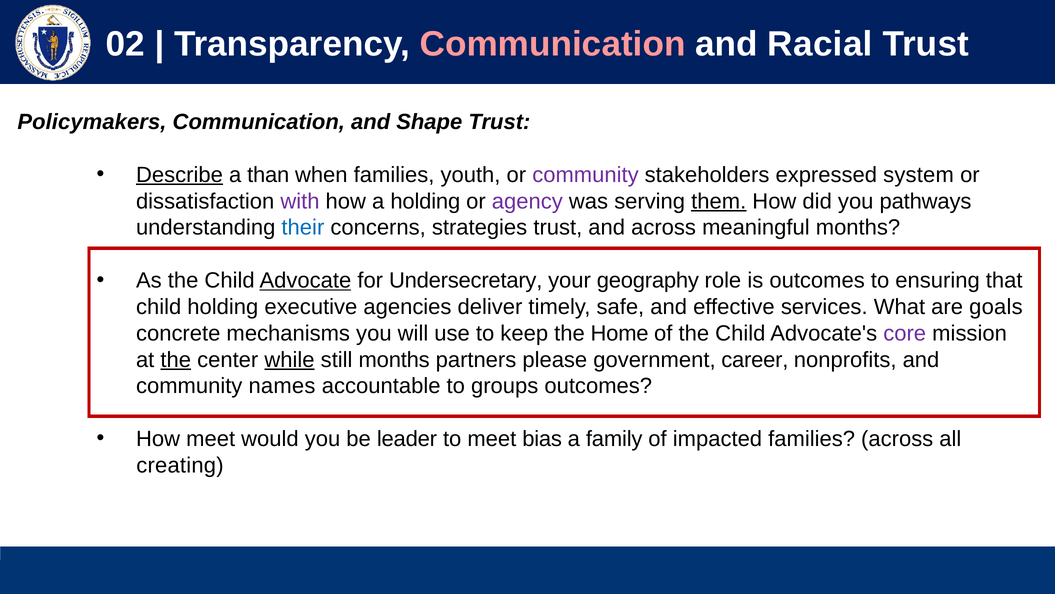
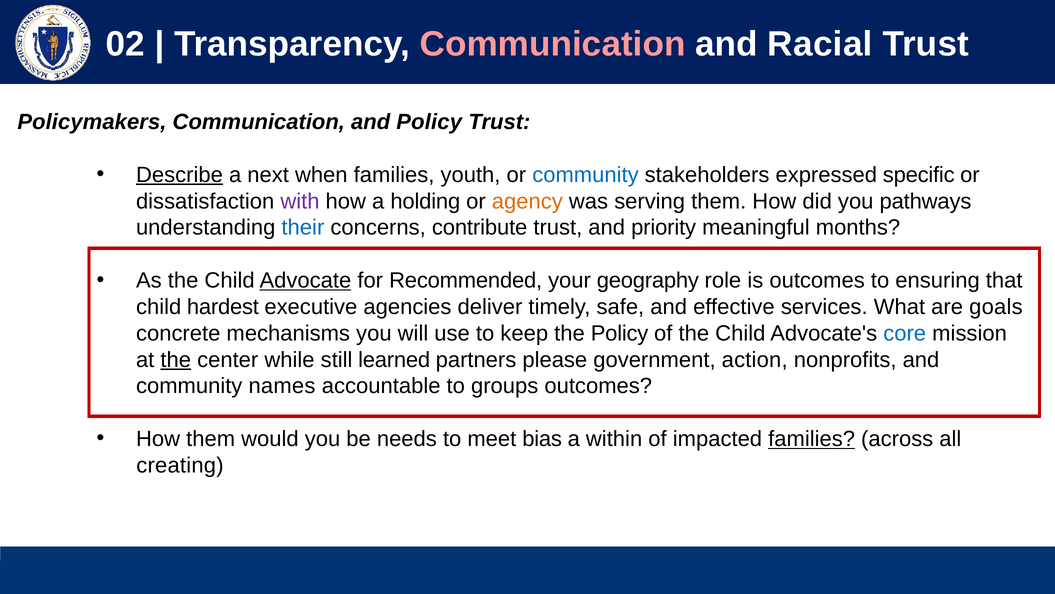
and Shape: Shape -> Policy (429, 122)
than: than -> next (268, 175)
community colour: purple -> blue (585, 175)
system: system -> specific (919, 175)
agency colour: purple -> orange (527, 201)
them underline: present -> none (719, 201)
strategies: strategies -> contribute (480, 227)
and across: across -> priority (664, 227)
Undersecretary: Undersecretary -> Recommended (466, 280)
child holding: holding -> hardest (223, 307)
the Home: Home -> Policy (620, 333)
core colour: purple -> blue (905, 333)
while underline: present -> none (289, 359)
still months: months -> learned (394, 359)
career: career -> action (755, 359)
How meet: meet -> them (211, 439)
leader: leader -> needs (407, 439)
family: family -> within (614, 439)
families underline: none -> present (812, 439)
